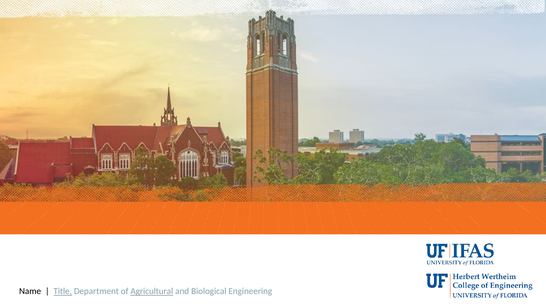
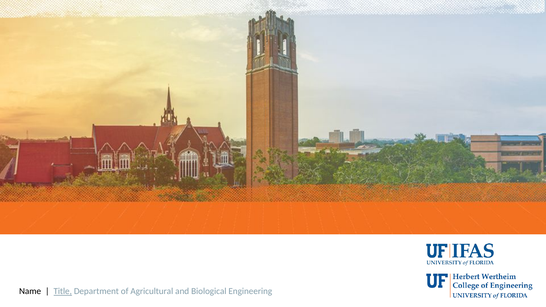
Agricultural underline: present -> none (152, 291)
